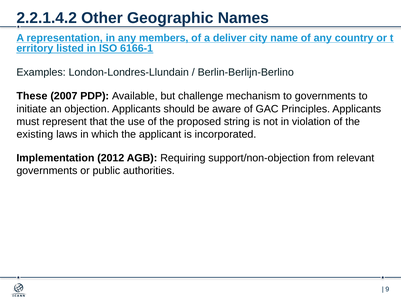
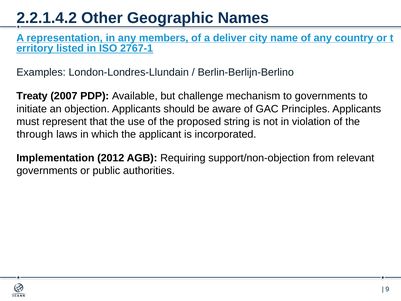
6166-1: 6166-1 -> 2767-1 (137, 48)
These: These -> Treaty (32, 96)
existing: existing -> through (35, 134)
